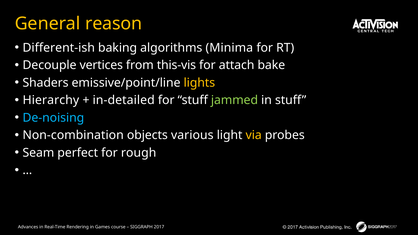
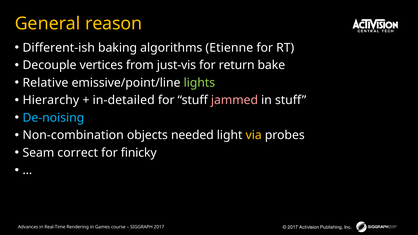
Minima: Minima -> Etienne (229, 48)
this-vis: this-vis -> just-vis (176, 65)
attach: attach -> return (237, 65)
Shaders: Shaders -> Relative (45, 83)
lights colour: yellow -> light green (199, 83)
jammed colour: light green -> pink (234, 100)
various: various -> needed (192, 135)
perfect: perfect -> correct (78, 153)
rough: rough -> finicky (139, 153)
